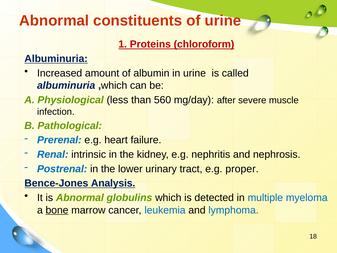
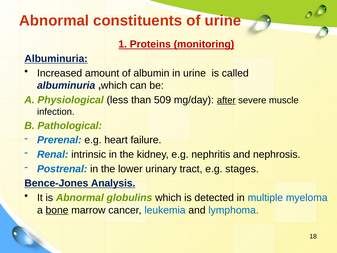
chloroform: chloroform -> monitoring (204, 44)
560: 560 -> 509 (163, 100)
after underline: none -> present (226, 100)
proper: proper -> stages (242, 169)
